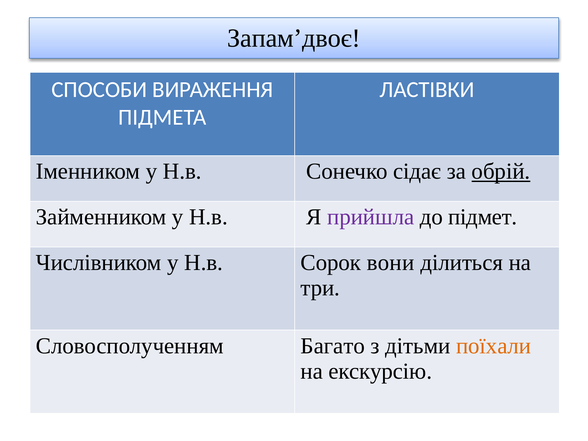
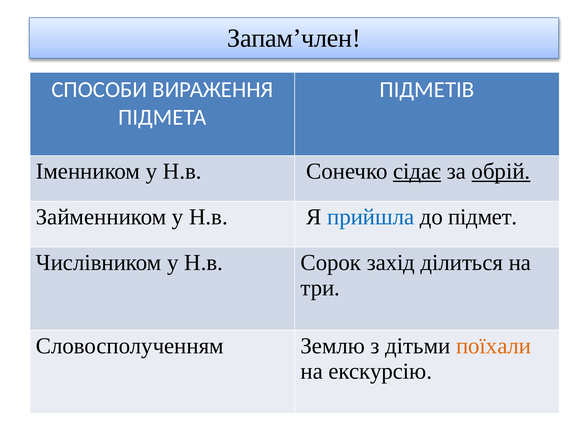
Запам’двоє: Запам’двоє -> Запам’член (294, 38)
ЛАСТІВКИ: ЛАСТІВКИ -> ПІДМЕТІВ (427, 89)
сідає underline: none -> present (417, 171)
прийшла colour: purple -> blue (371, 217)
вони: вони -> захід (391, 263)
Багато: Багато -> Землю (333, 346)
